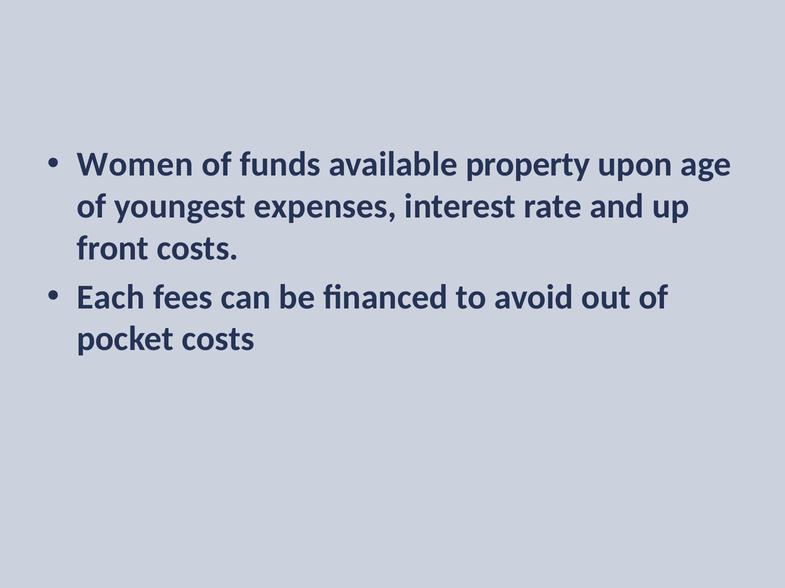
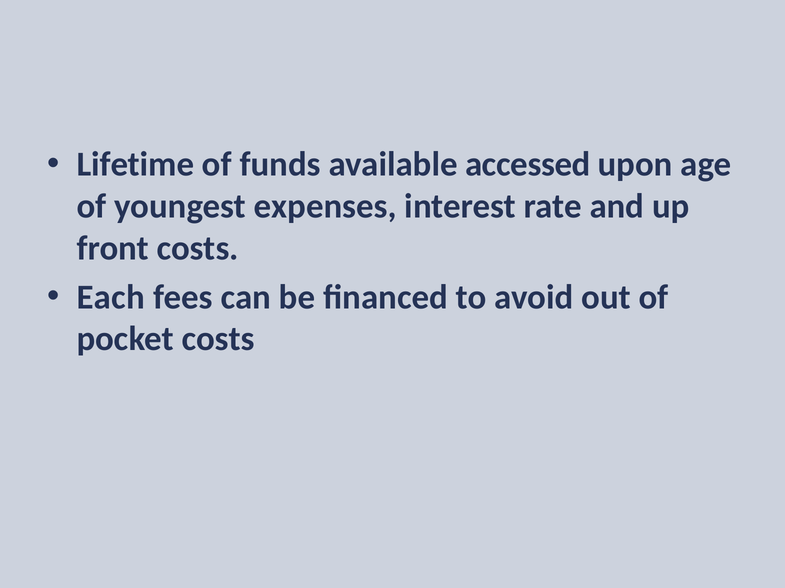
Women: Women -> Lifetime (135, 165)
property: property -> accessed (528, 165)
